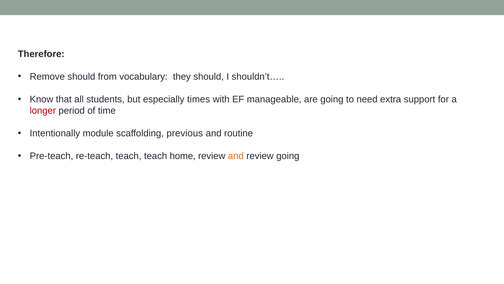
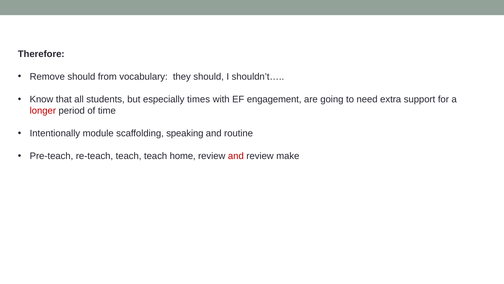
manageable: manageable -> engagement (274, 99)
previous: previous -> speaking (185, 133)
and colour: orange -> red (236, 156)
review going: going -> make (288, 156)
